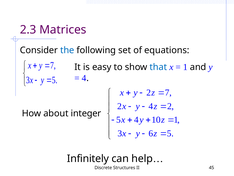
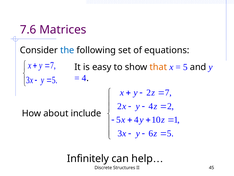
2.3: 2.3 -> 7.6 (28, 30)
that colour: blue -> orange (158, 67)
1: 1 -> 5 (185, 67)
integer: integer -> include (86, 113)
